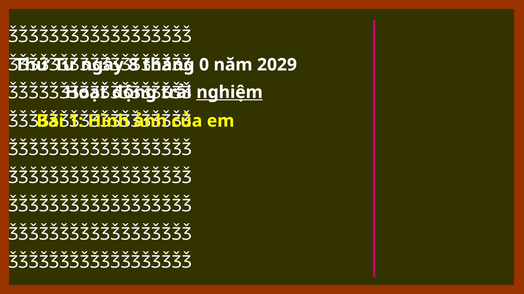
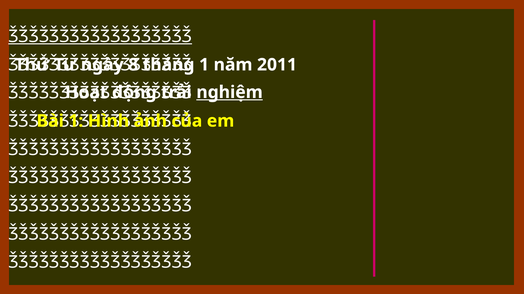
ǮǮǮǮǮǮǮǮǮǮǮǮǮǮǮǮǮǮ underline: none -> present (100, 37)
0: 0 -> 1 (204, 65)
2029: 2029 -> 2011 (277, 65)
